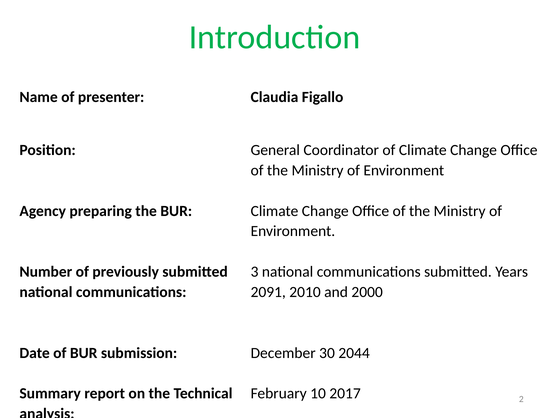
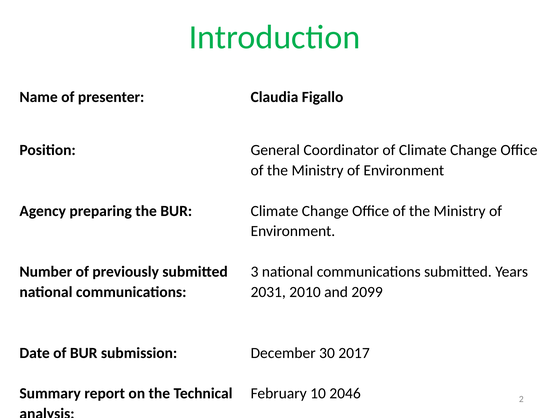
2091: 2091 -> 2031 (268, 292)
2000: 2000 -> 2099 (367, 292)
2044: 2044 -> 2017 (354, 353)
2017: 2017 -> 2046 (345, 393)
